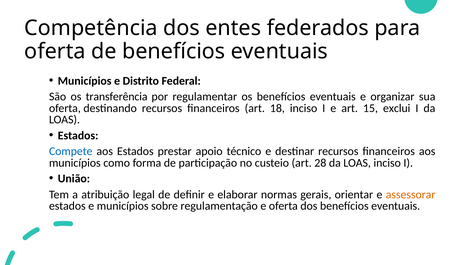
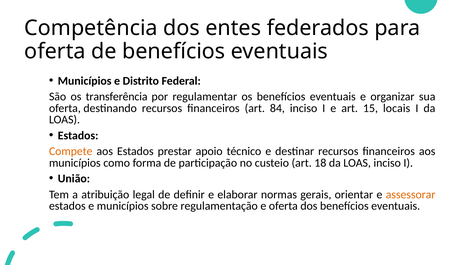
18: 18 -> 84 (277, 108)
exclui: exclui -> locais (397, 108)
Compete colour: blue -> orange (71, 151)
28: 28 -> 18 (320, 162)
